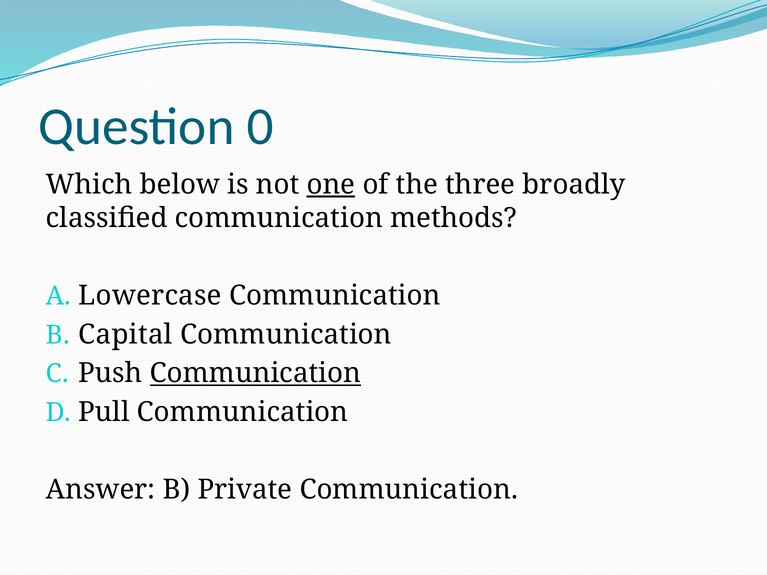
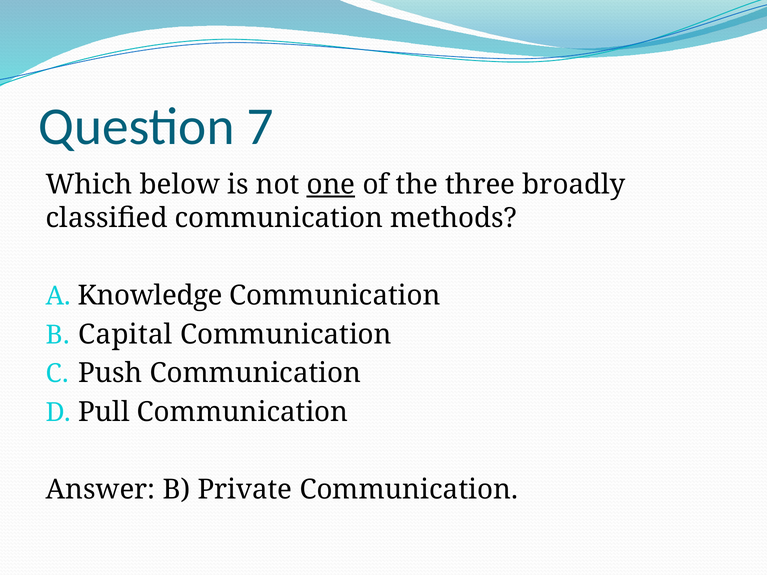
0: 0 -> 7 (260, 127)
Lowercase: Lowercase -> Knowledge (150, 296)
Communication underline: present -> none (255, 373)
